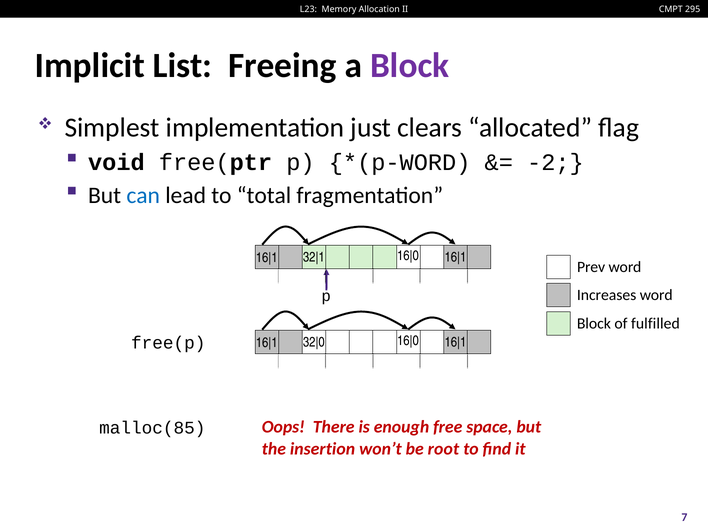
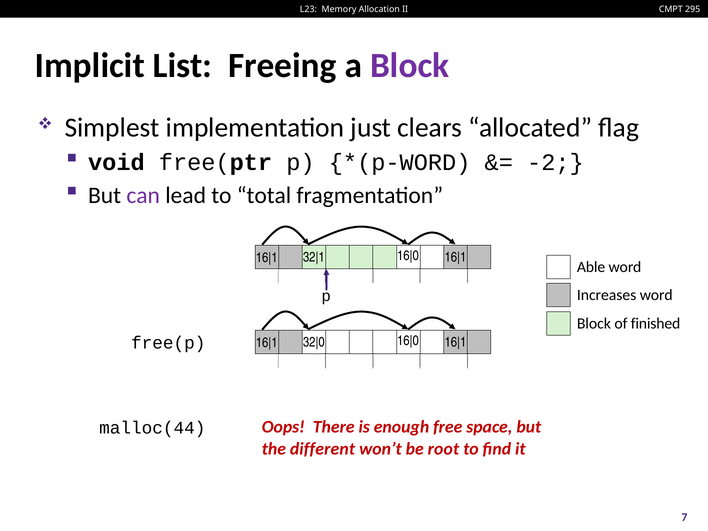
can colour: blue -> purple (143, 196)
Prev: Prev -> Able (591, 267)
fulfilled: fulfilled -> finished (656, 324)
malloc(85: malloc(85 -> malloc(44 (152, 428)
insertion: insertion -> different (322, 449)
